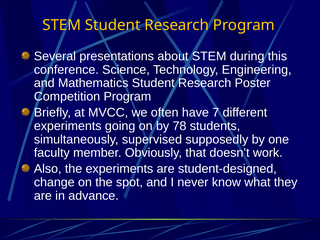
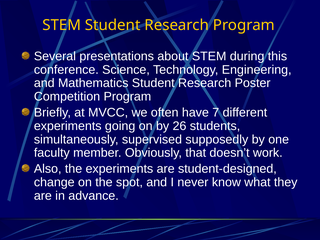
78: 78 -> 26 (179, 126)
